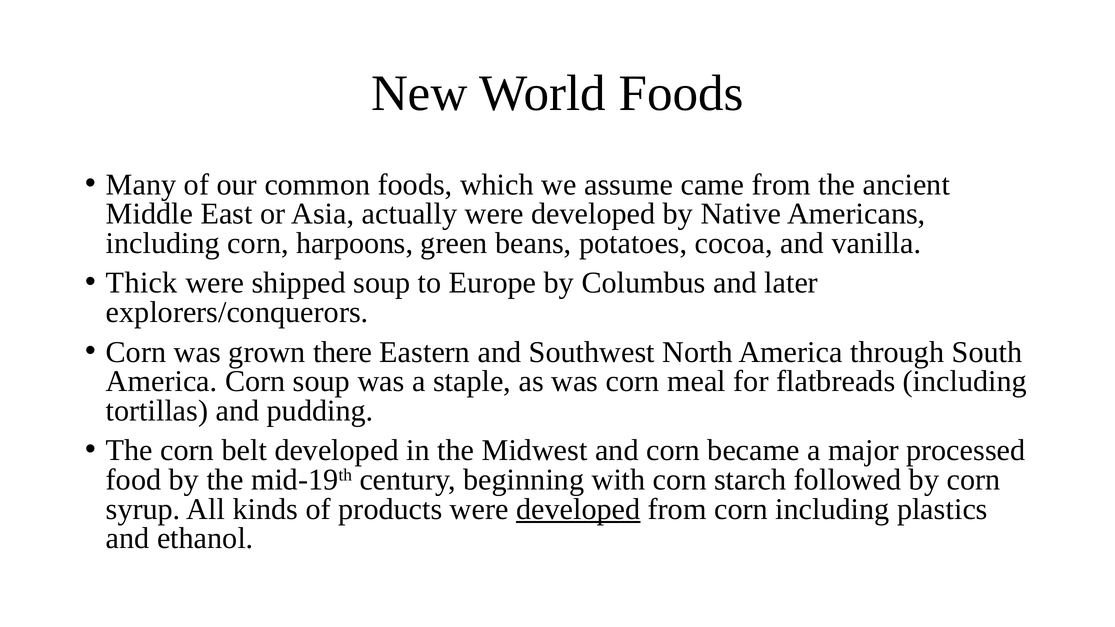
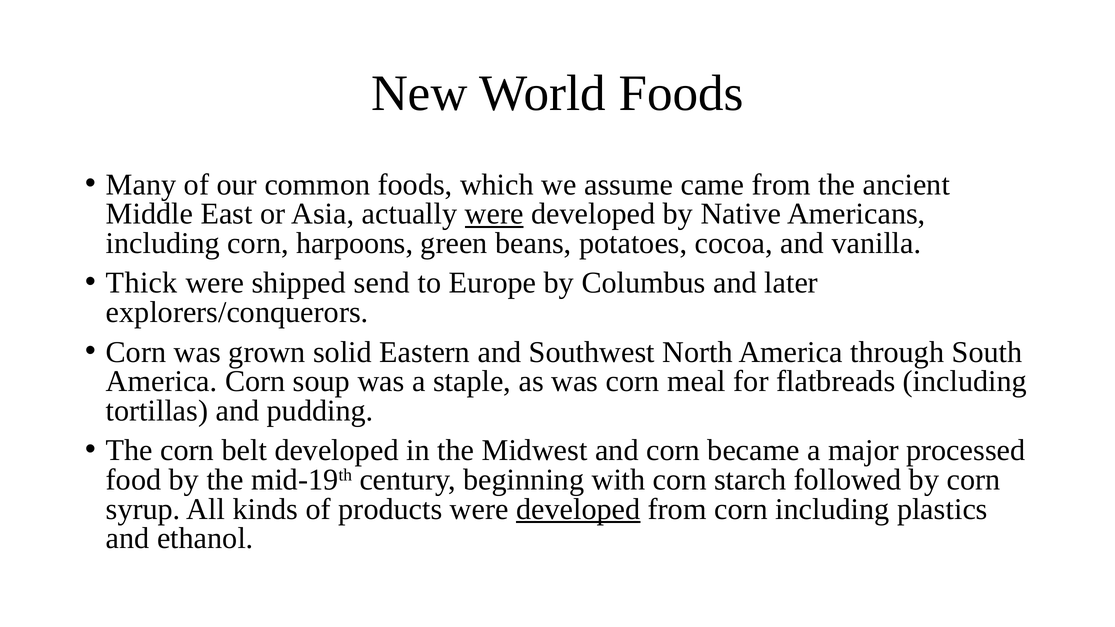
were underline: none -> present (494, 214)
shipped soup: soup -> send (382, 283)
there: there -> solid (343, 352)
